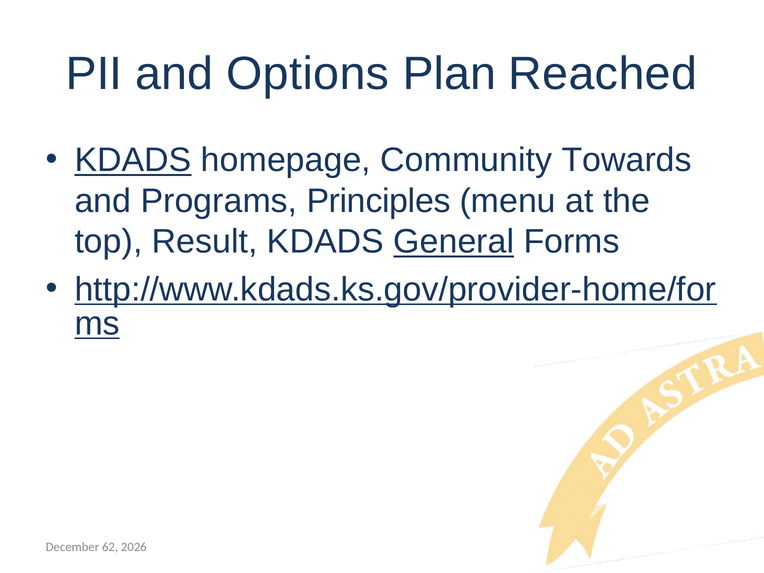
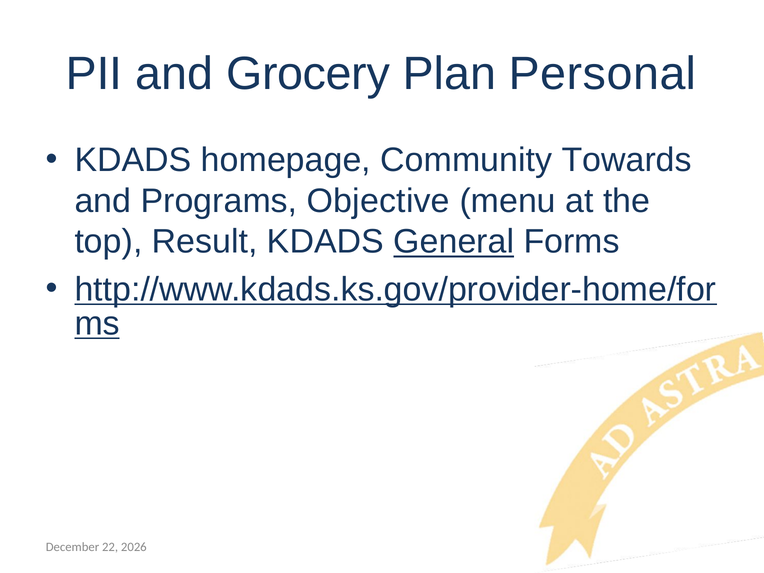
Options: Options -> Grocery (308, 74)
Reached: Reached -> Personal (603, 74)
KDADS underline: present -> none (133, 160)
Principles: Principles -> Objective (378, 201)
62: 62 -> 22 (110, 547)
